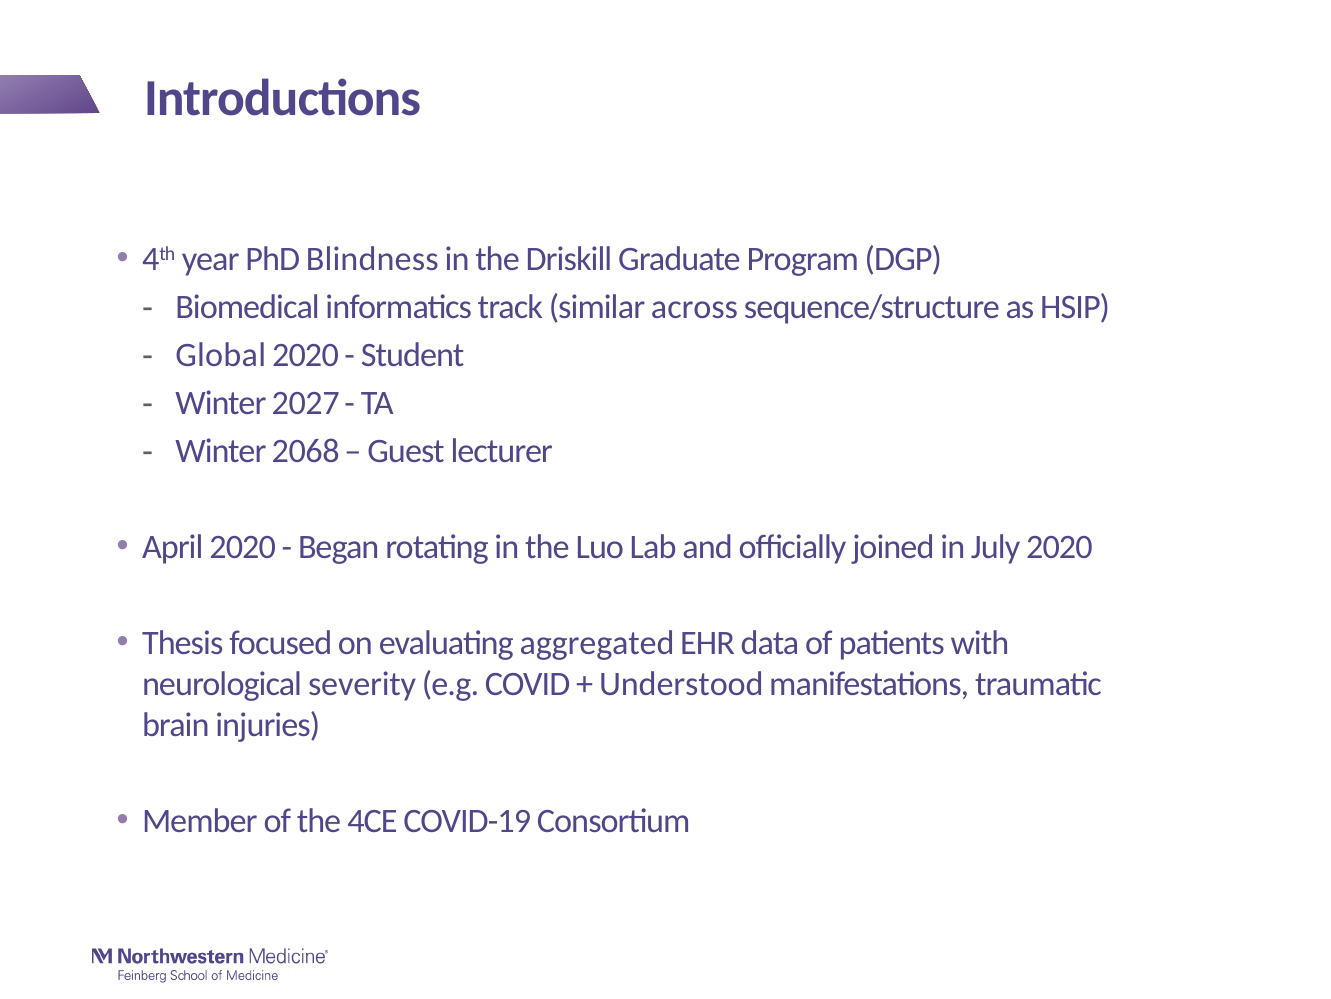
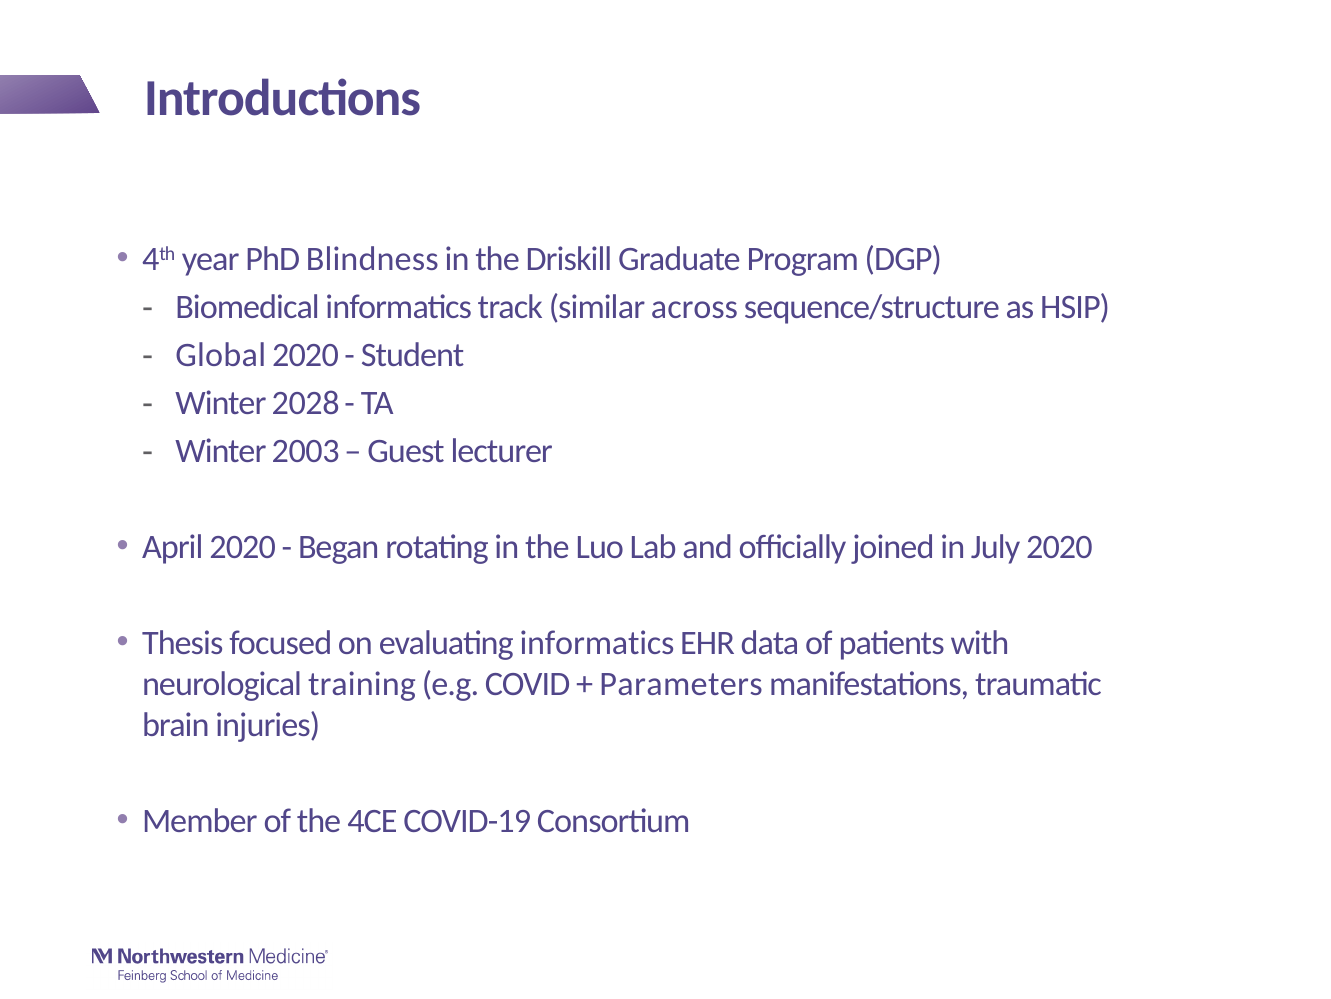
2027: 2027 -> 2028 (306, 403)
2068: 2068 -> 2003 (306, 451)
evaluating aggregated: aggregated -> informatics (597, 643)
severity: severity -> training (362, 684)
Understood: Understood -> Parameters (681, 684)
